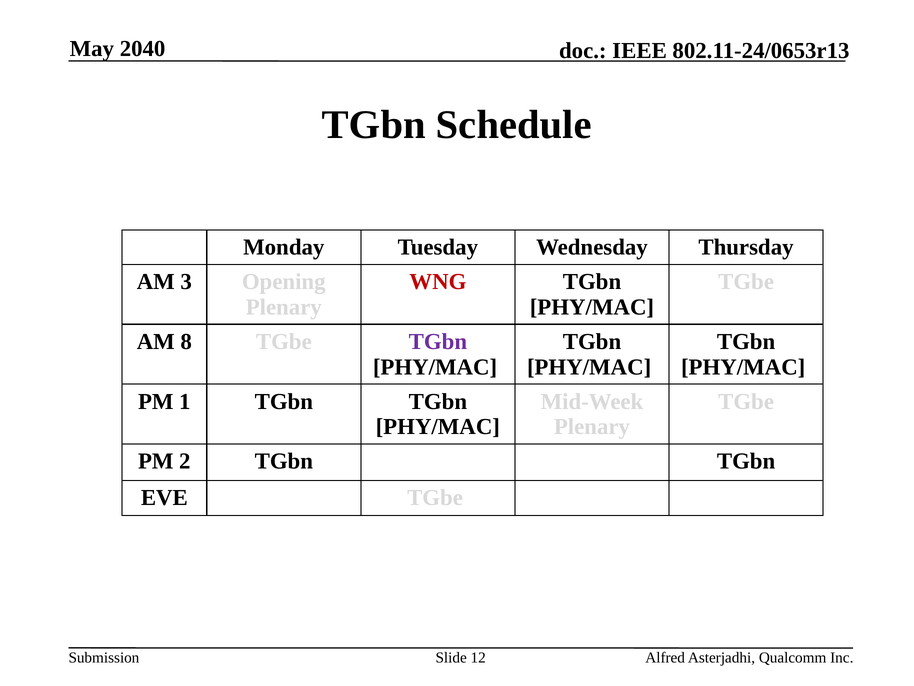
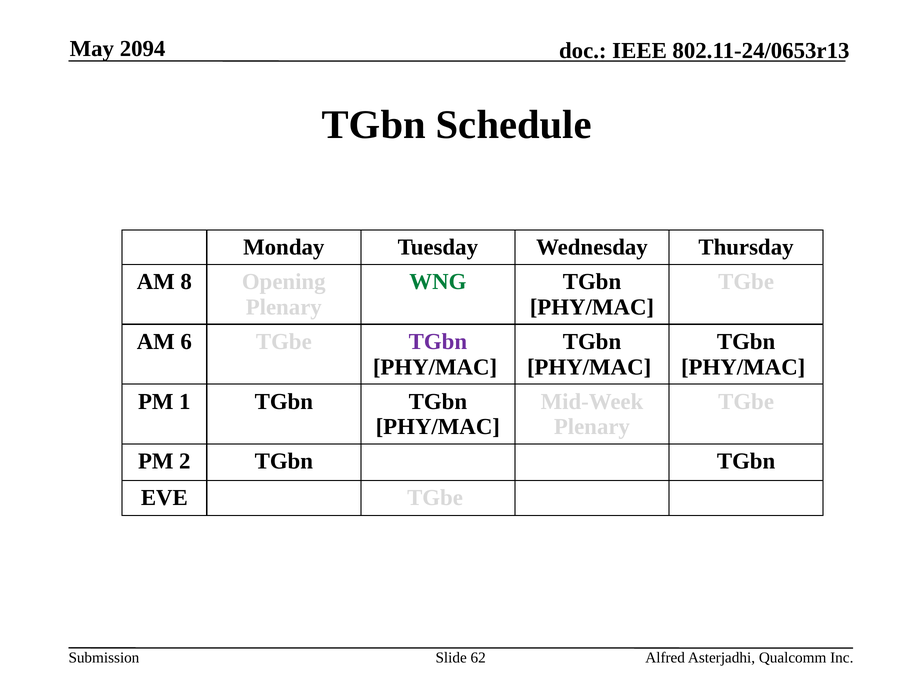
2040: 2040 -> 2094 (143, 48)
3: 3 -> 8 (186, 282)
WNG colour: red -> green (438, 282)
8: 8 -> 6 (186, 341)
12: 12 -> 62 (478, 657)
